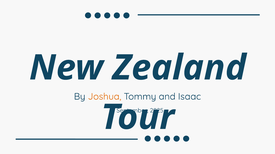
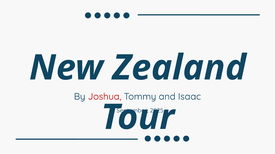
Joshua colour: orange -> red (105, 97)
